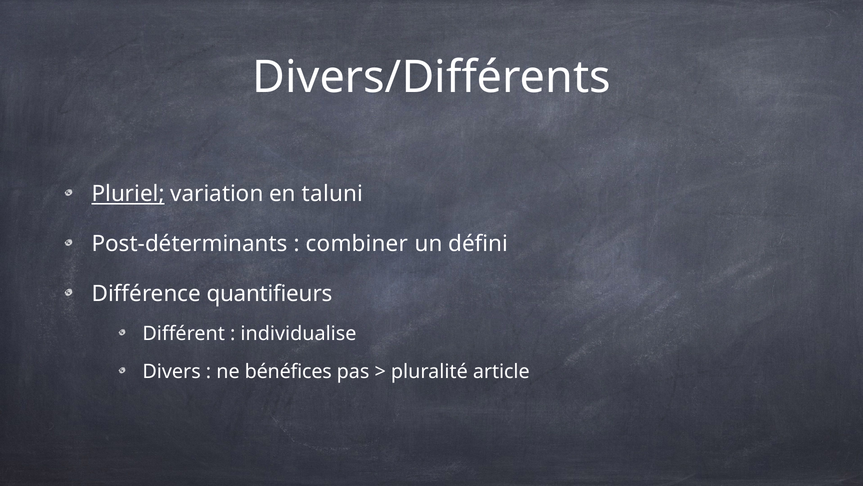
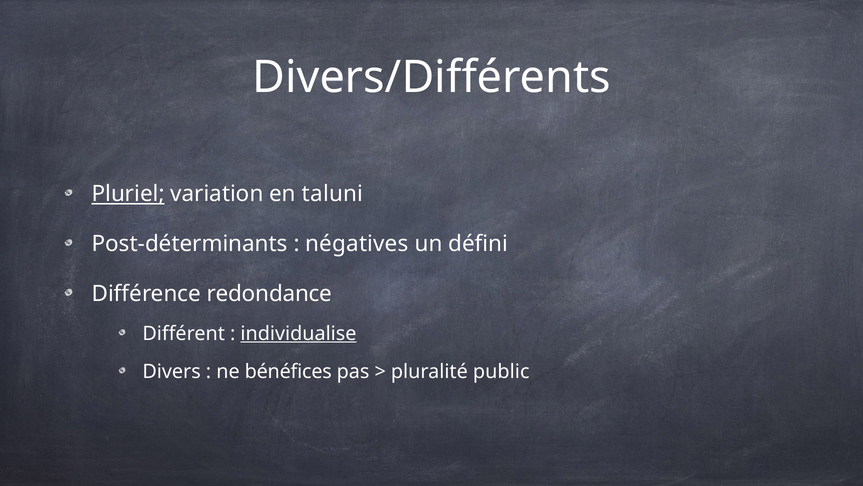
combiner: combiner -> négatives (357, 244)
quantifieurs: quantifieurs -> redondance (269, 294)
individualise underline: none -> present (298, 333)
article: article -> public (501, 371)
